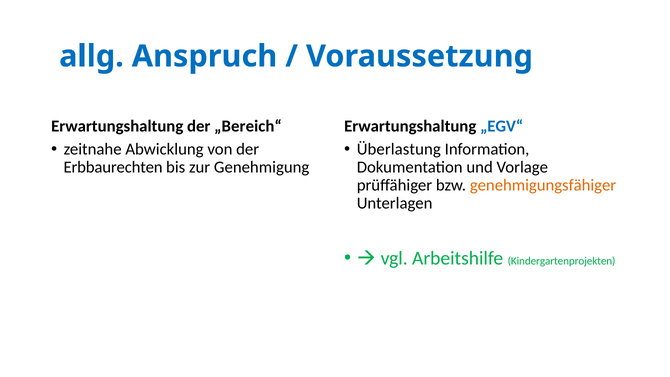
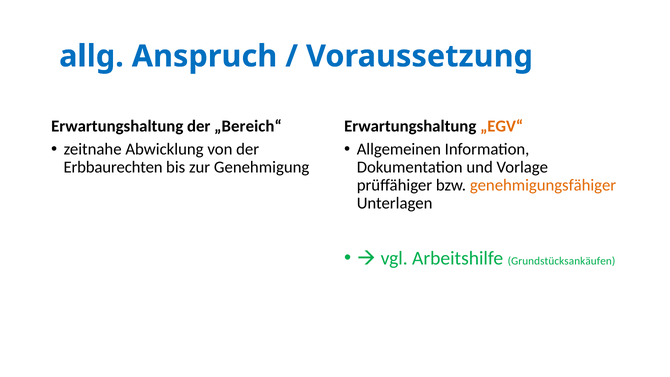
„EGV“ colour: blue -> orange (502, 126)
Überlastung: Überlastung -> Allgemeinen (399, 149)
Kindergartenprojekten: Kindergartenprojekten -> Grundstücksankäufen (561, 261)
